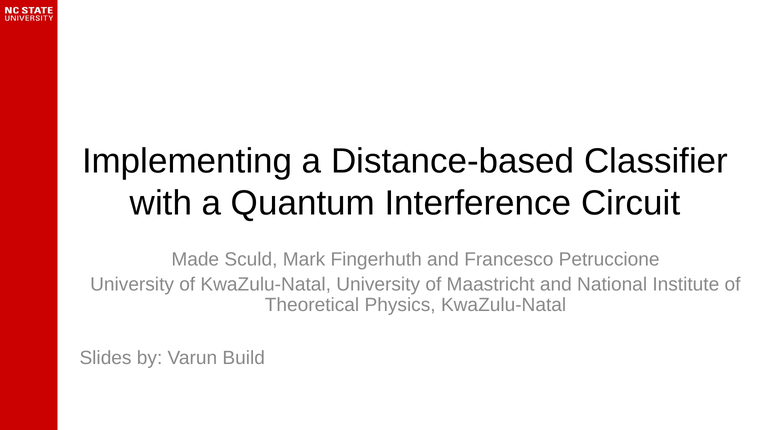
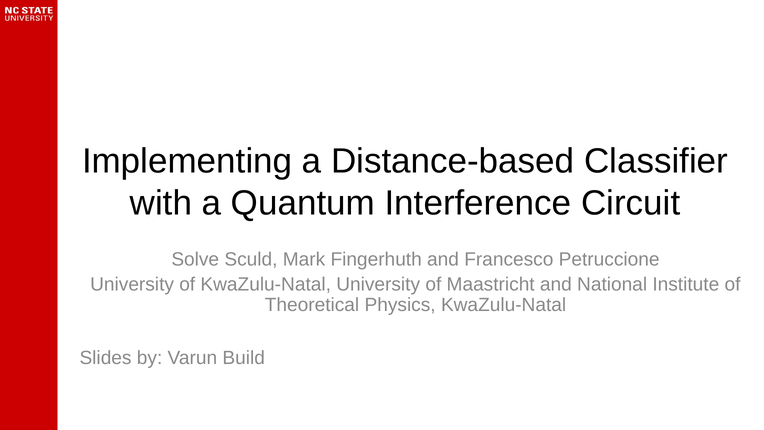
Made: Made -> Solve (195, 259)
